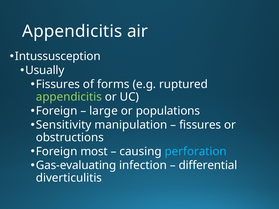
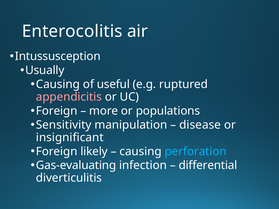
Appendicitis: Appendicitis -> Enterocolitis (72, 31)
Fissures: Fissures -> Causing (58, 84)
forms: forms -> useful (113, 84)
appendicitis colour: light green -> pink (69, 97)
large: large -> more (104, 111)
fissures: fissures -> disease (200, 125)
obstructions: obstructions -> insignificant (70, 138)
most: most -> likely (94, 152)
